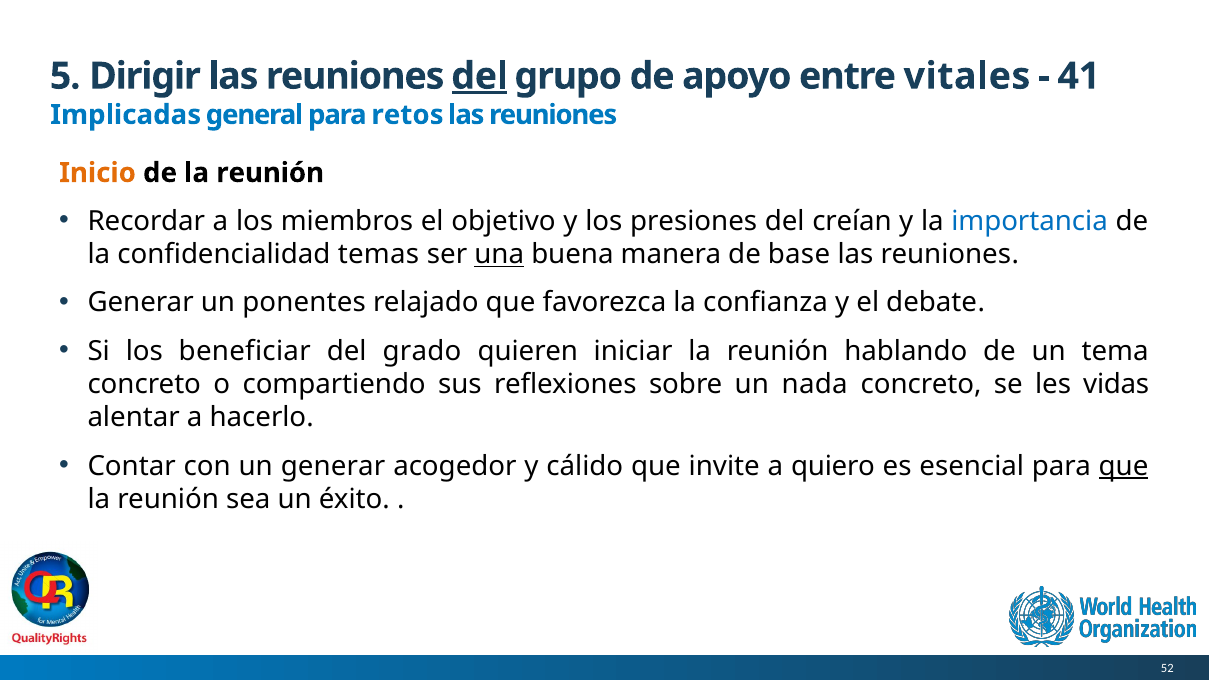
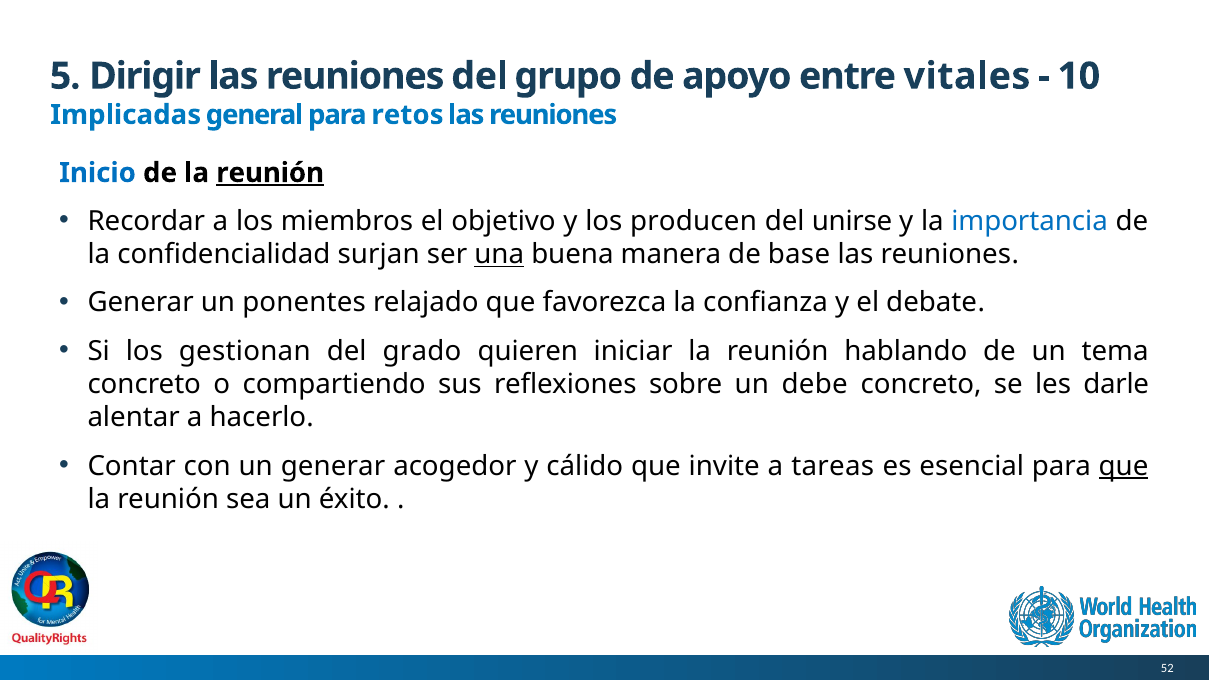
del underline: present -> none (480, 76)
41: 41 -> 10 (1079, 76)
Inicio colour: orange -> blue (98, 173)
reunión underline: none -> present (270, 173)
presiones: presiones -> producen (693, 221)
creían: creían -> unirse (852, 221)
temas: temas -> surjan (379, 254)
beneficiar: beneficiar -> gestionan (245, 351)
nada: nada -> debe (815, 384)
vidas: vidas -> darle (1116, 384)
quiero: quiero -> tareas (833, 466)
